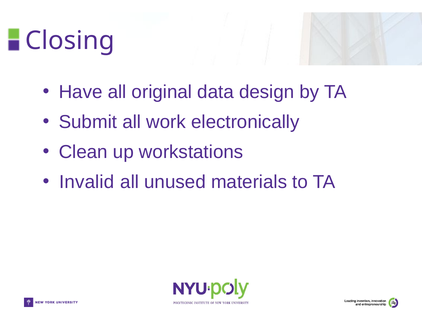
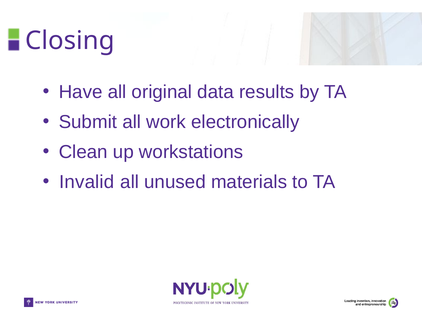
design: design -> results (267, 92)
